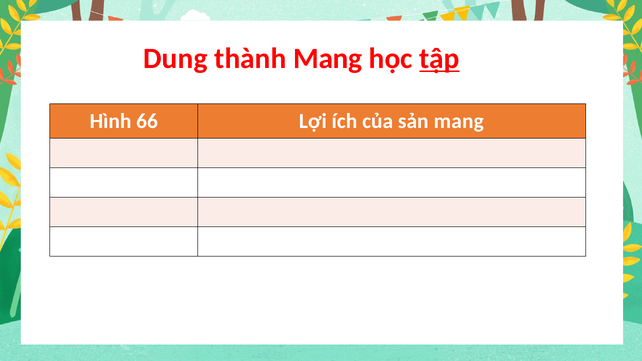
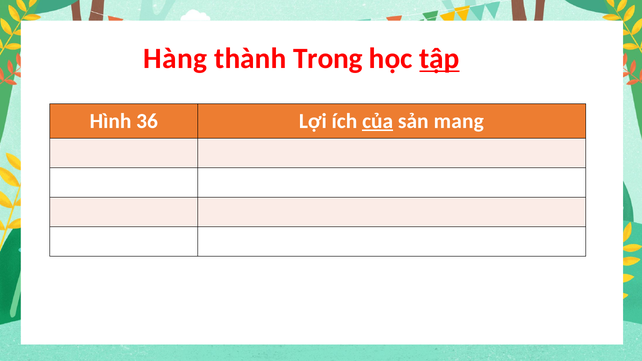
Dung: Dung -> Hàng (175, 59)
thành Mang: Mang -> Trong (328, 59)
66: 66 -> 36 (147, 121)
của underline: none -> present (378, 121)
